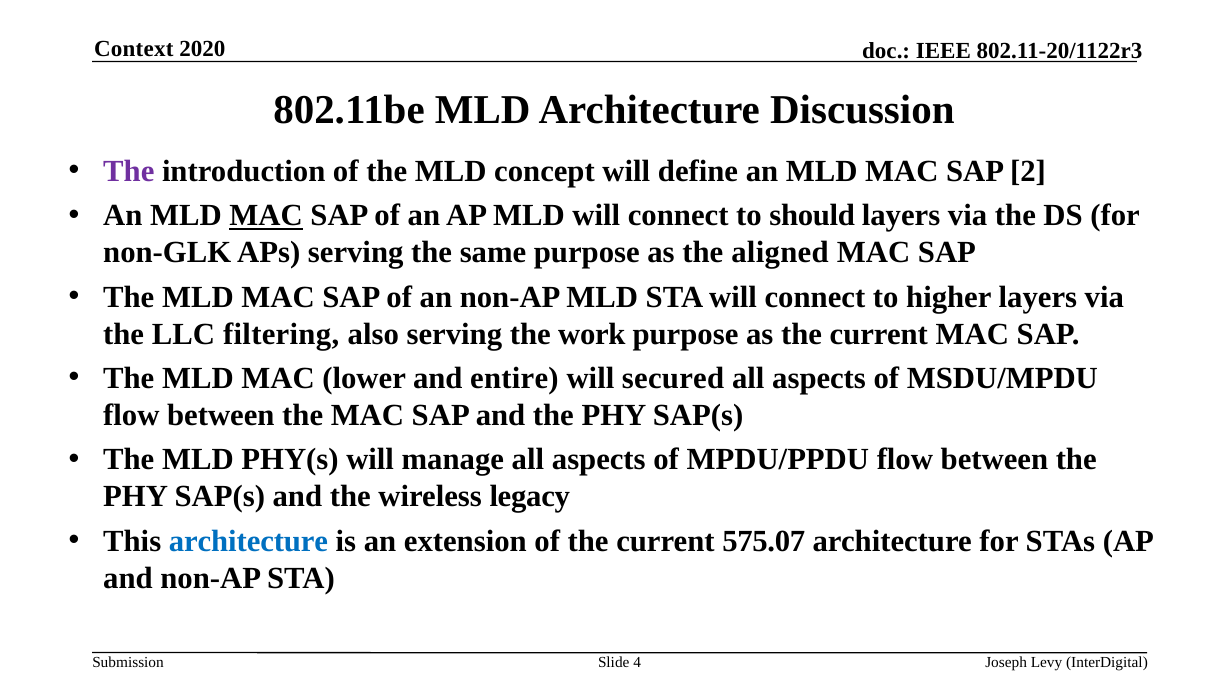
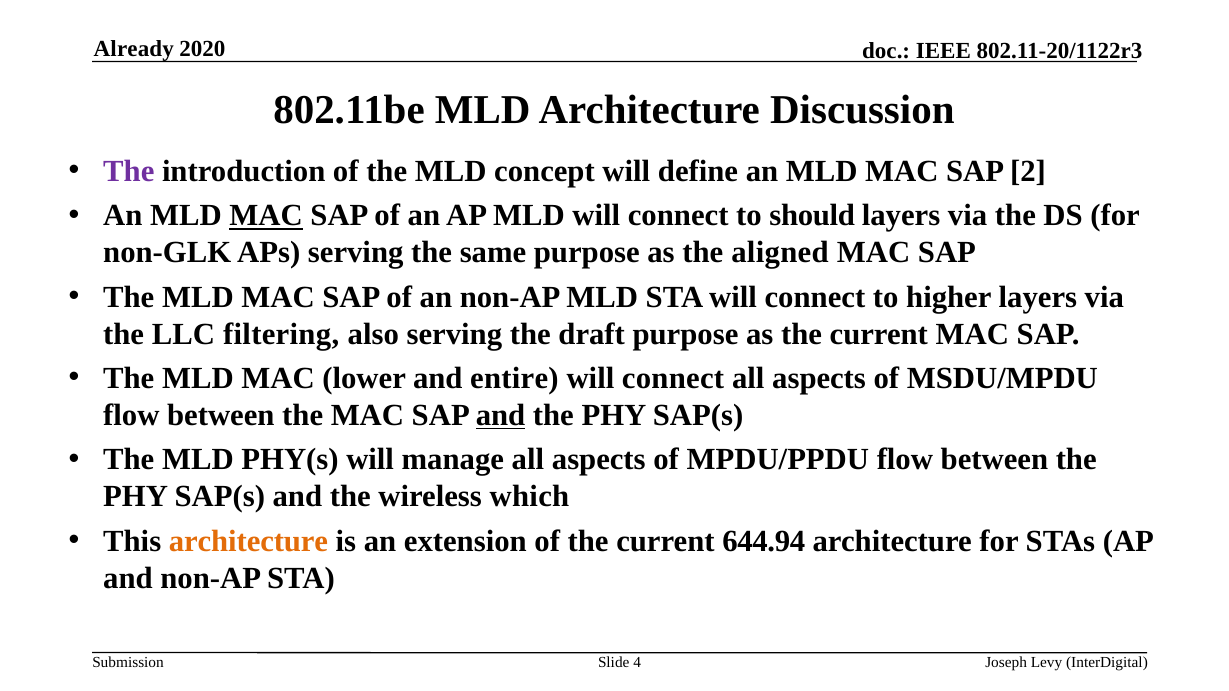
Context: Context -> Already (134, 49)
work: work -> draft (592, 334)
secured: secured -> connect (673, 379)
and underline: none -> present (501, 415)
legacy: legacy -> which (529, 497)
architecture colour: blue -> orange (249, 541)
575.07: 575.07 -> 644.94 (764, 541)
